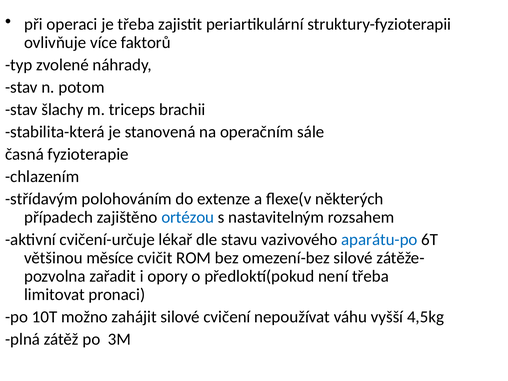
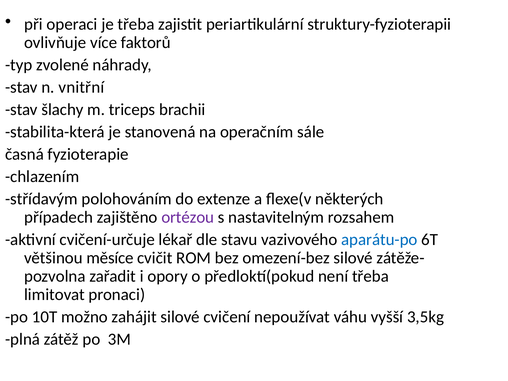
potom: potom -> vnitřní (81, 87)
ortézou colour: blue -> purple (188, 217)
4,5kg: 4,5kg -> 3,5kg (426, 317)
